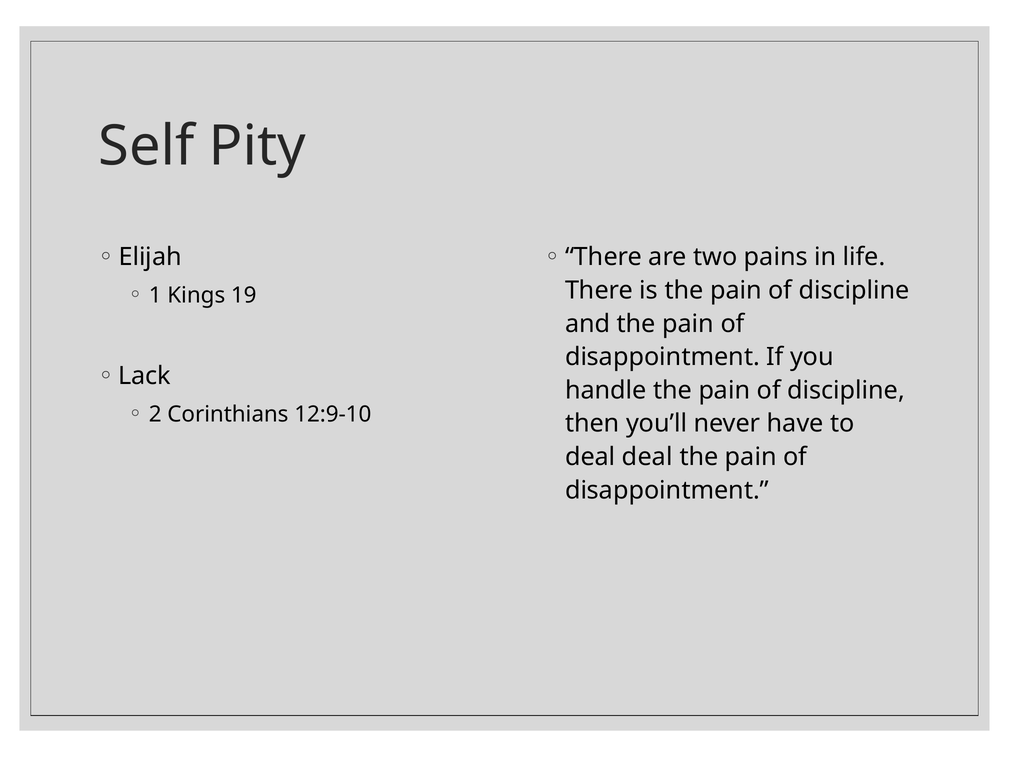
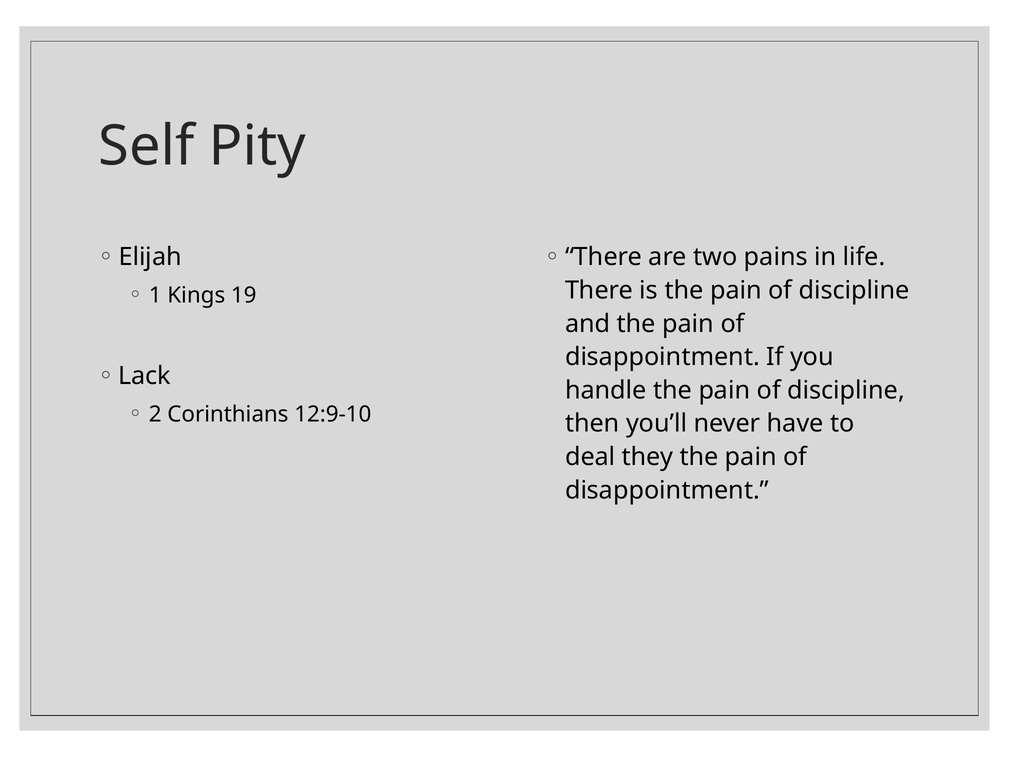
deal deal: deal -> they (648, 457)
